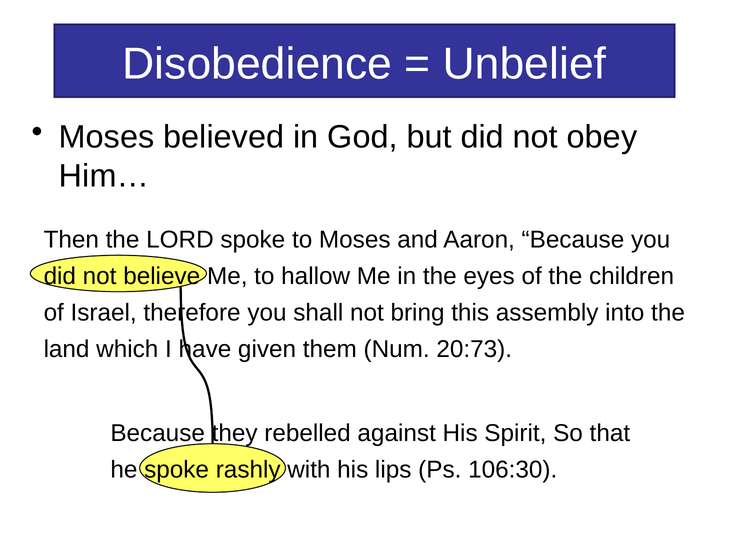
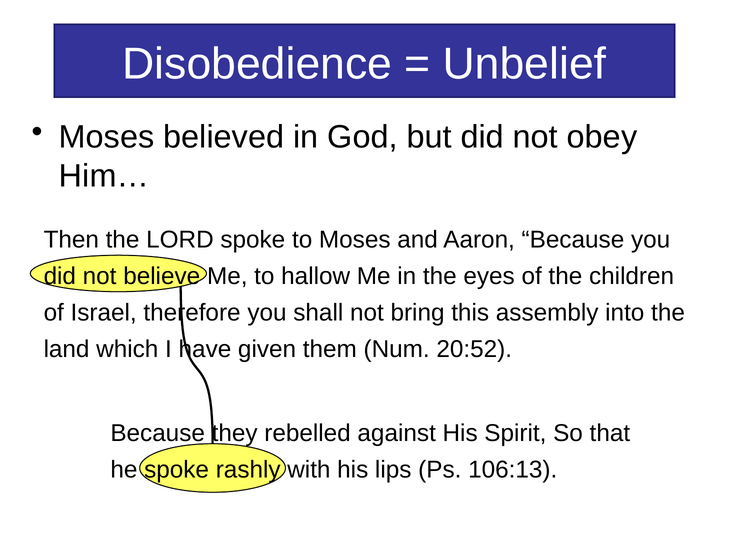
20:73: 20:73 -> 20:52 (474, 349)
106:30: 106:30 -> 106:13 (513, 469)
